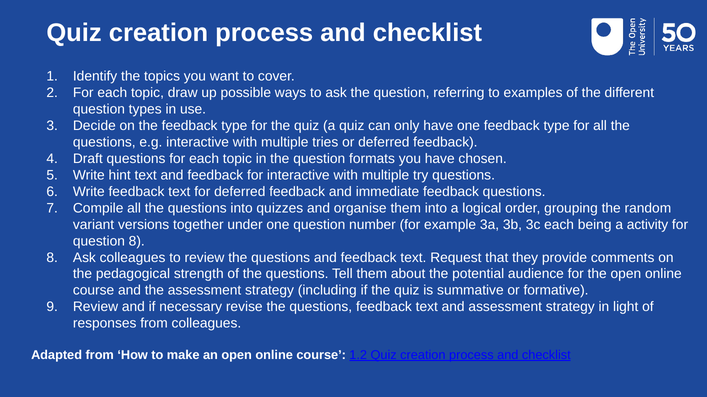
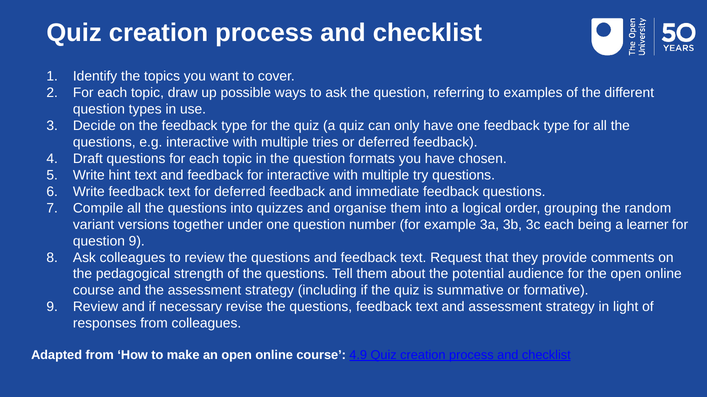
activity: activity -> learner (648, 225)
question 8: 8 -> 9 (137, 241)
1.2: 1.2 -> 4.9 (358, 355)
